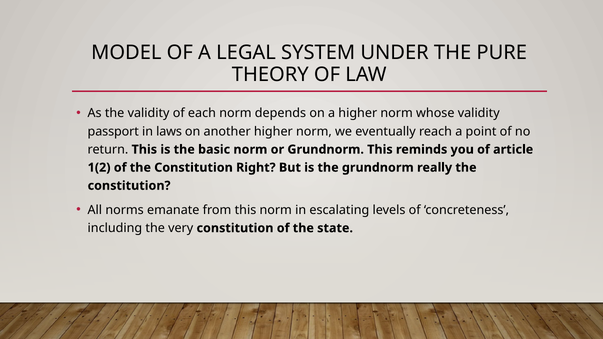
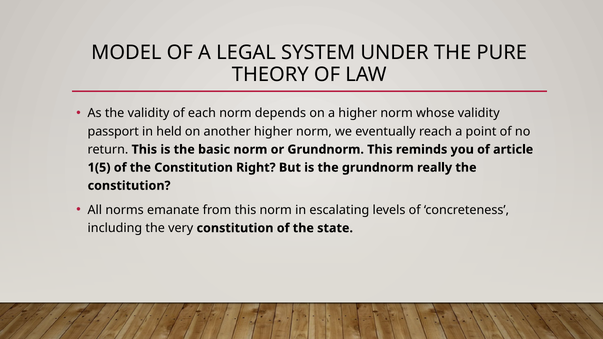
laws: laws -> held (169, 131)
1(2: 1(2 -> 1(5 (99, 168)
